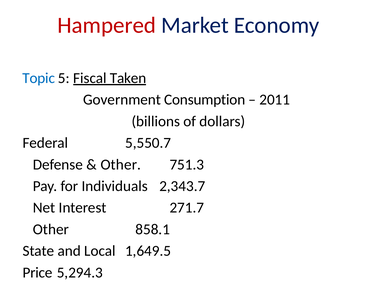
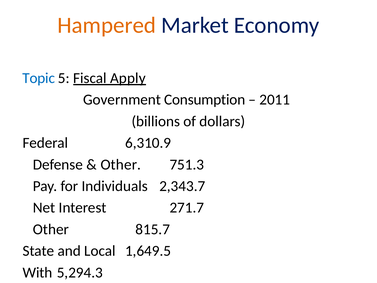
Hampered colour: red -> orange (107, 25)
Taken: Taken -> Apply (128, 78)
5,550.7: 5,550.7 -> 6,310.9 (148, 143)
858.1: 858.1 -> 815.7 (153, 229)
Price: Price -> With (38, 272)
